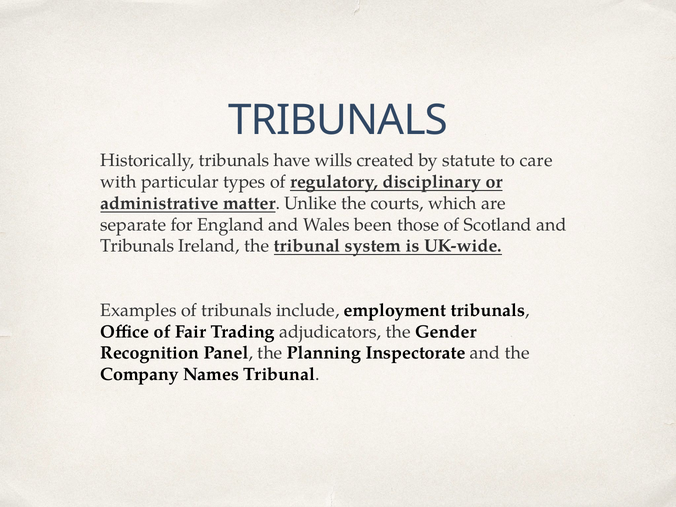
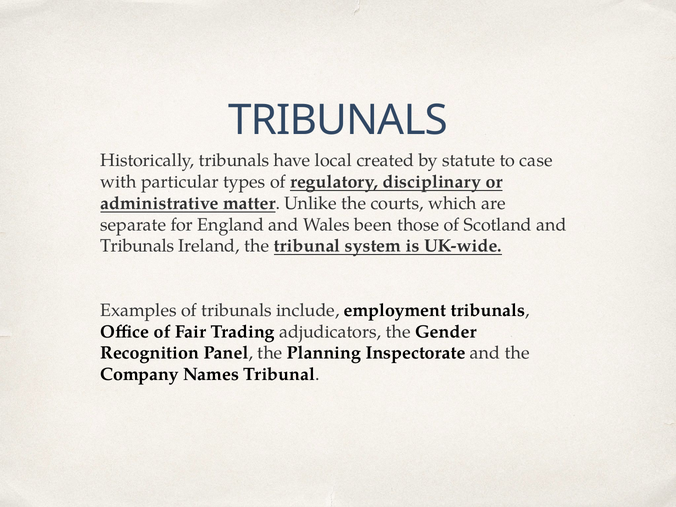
wills: wills -> local (333, 160)
care: care -> case (536, 160)
